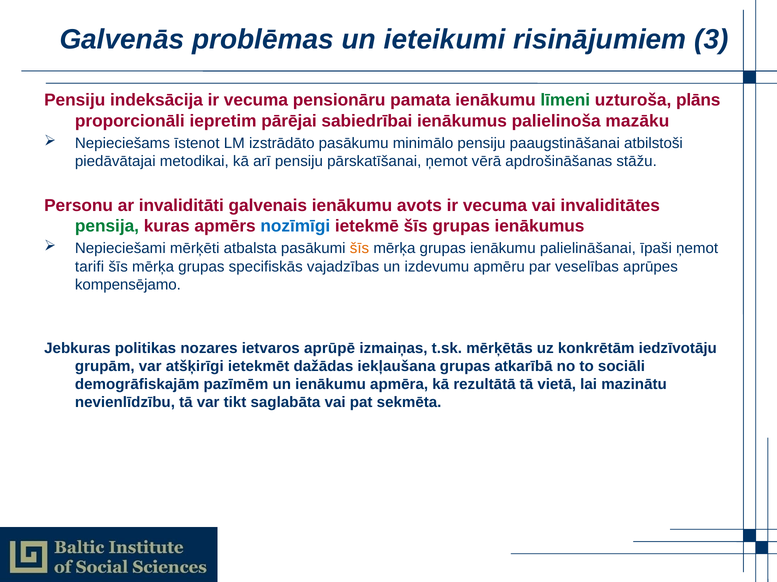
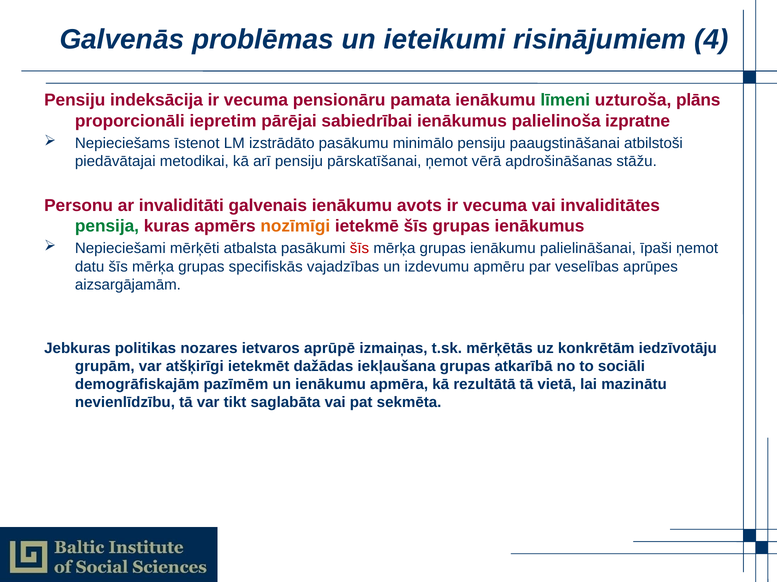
3: 3 -> 4 (711, 39)
mazāku: mazāku -> izpratne (638, 121)
nozīmīgi colour: blue -> orange (295, 226)
šīs colour: orange -> red (360, 249)
tarifi: tarifi -> datu (90, 267)
kompensējamo: kompensējamo -> aizsargājamām (128, 285)
